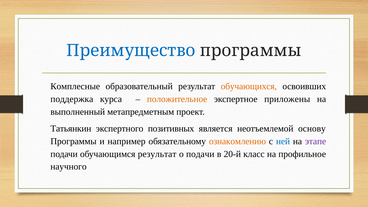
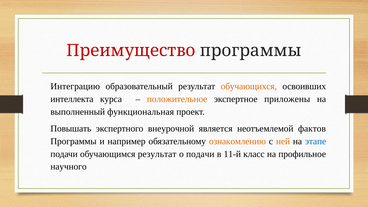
Преимущество colour: blue -> red (131, 50)
Комплесные: Комплесные -> Интеграцию (75, 86)
поддержка: поддержка -> интеллекта (72, 99)
метапредметным: метапредметным -> функциональная (141, 112)
Татьянкин: Татьянкин -> Повышать (71, 129)
позитивных: позитивных -> внеурочной (171, 129)
основу: основу -> фактов (312, 129)
ней colour: blue -> orange (283, 141)
этапе colour: purple -> blue (316, 141)
20-й: 20-й -> 11-й (232, 154)
